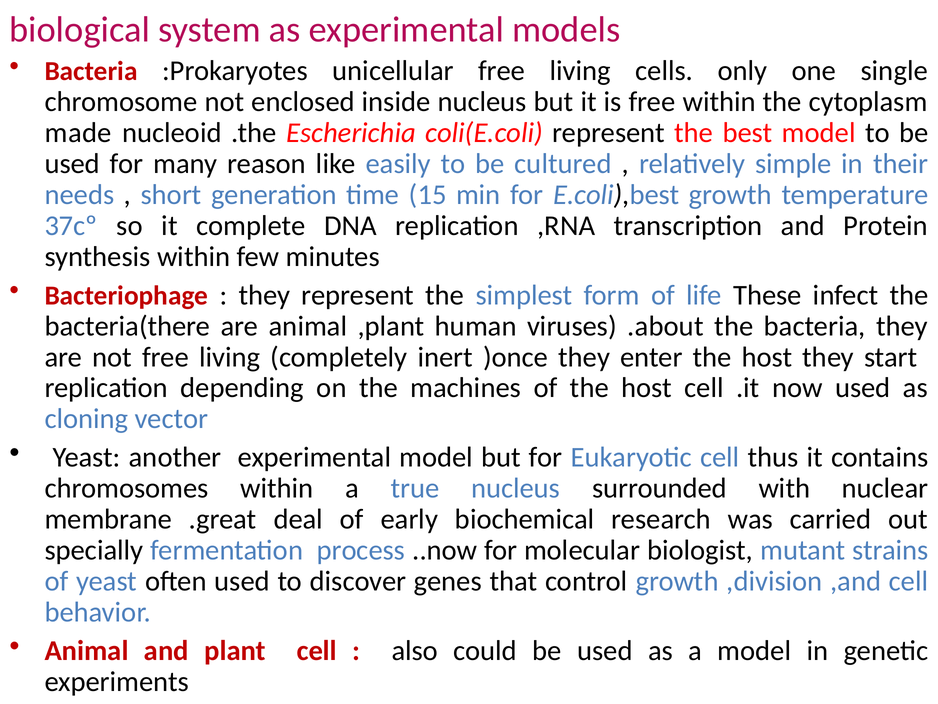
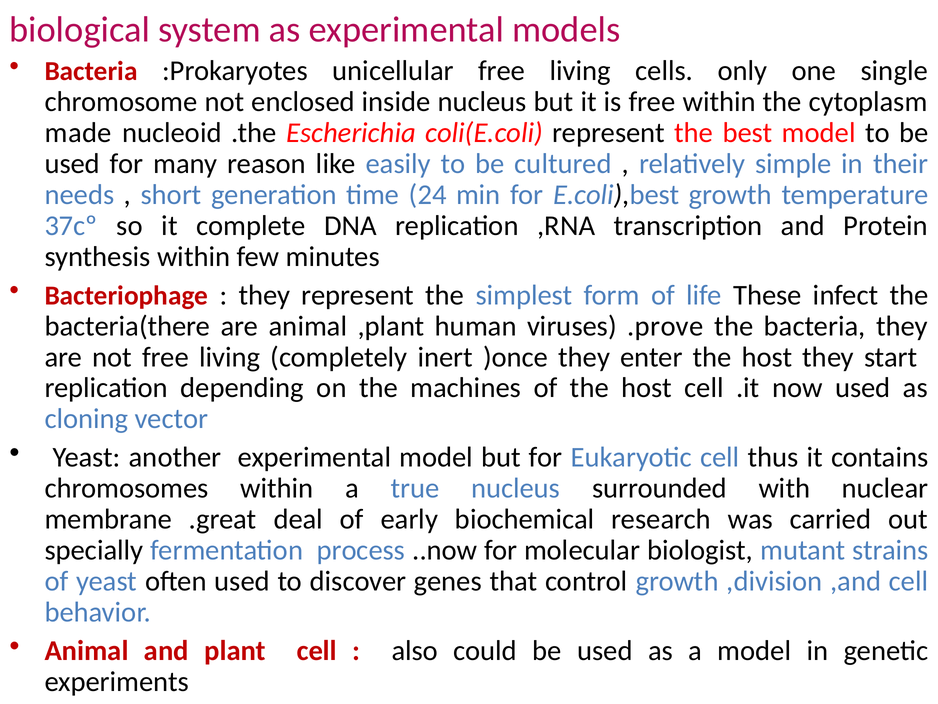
15: 15 -> 24 (428, 195)
.about: .about -> .prove (665, 326)
